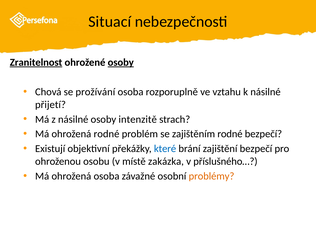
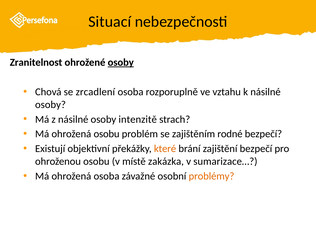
Zranitelnost underline: present -> none (36, 62)
prožívání: prožívání -> zrcadlení (95, 92)
přijetí: přijetí -> osoby (50, 105)
ohrožená rodné: rodné -> osobu (107, 134)
které colour: blue -> orange (165, 149)
příslušného…: příslušného… -> sumarizace… (225, 161)
